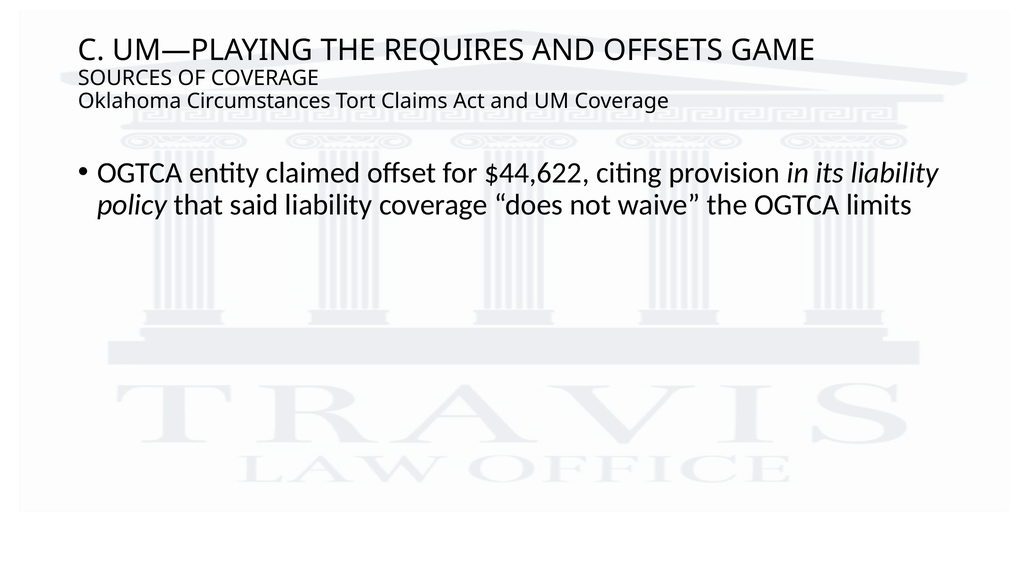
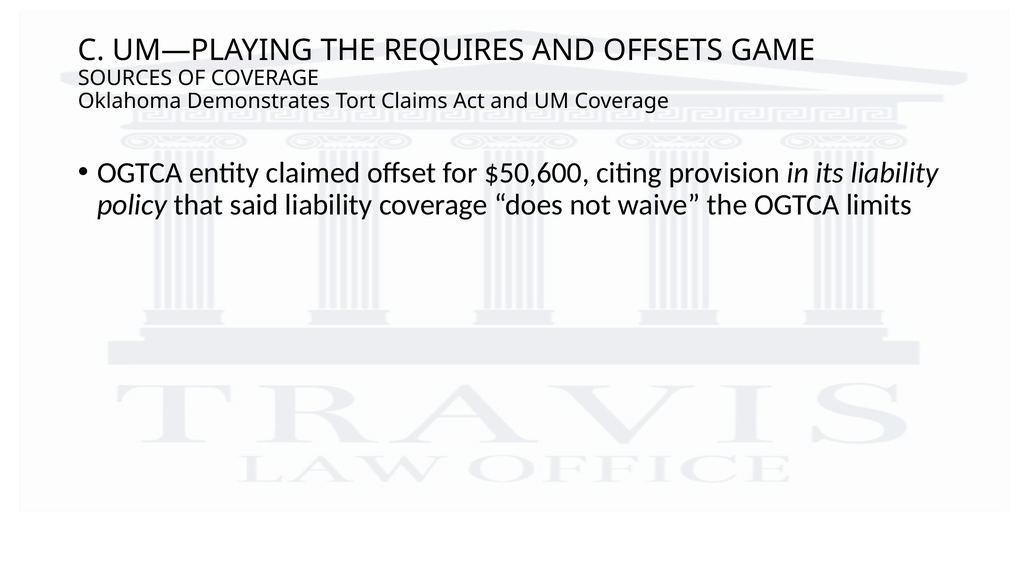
Circumstances: Circumstances -> Demonstrates (258, 101)
$44,622: $44,622 -> $50,600 (537, 173)
